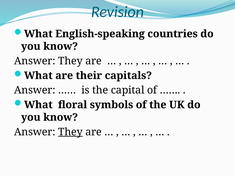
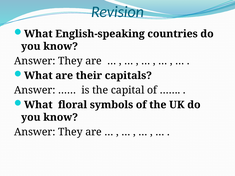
They underline: present -> none (70, 132)
